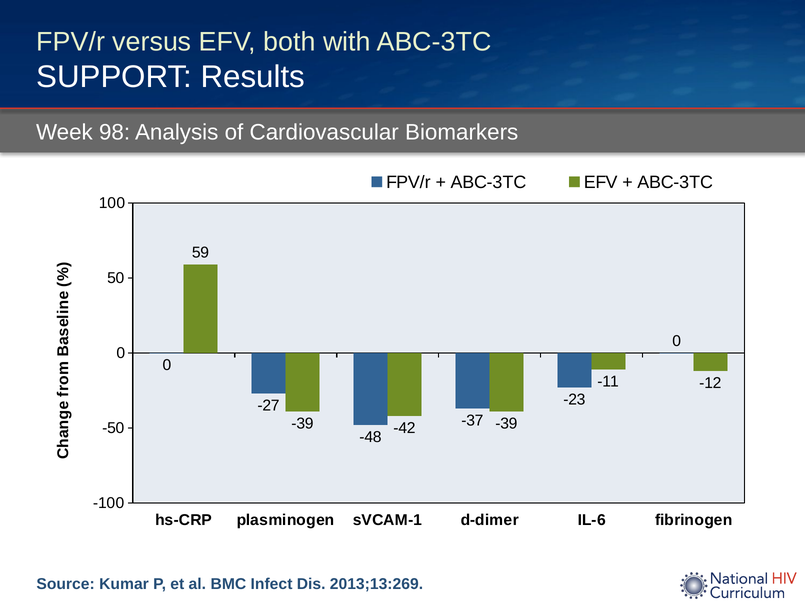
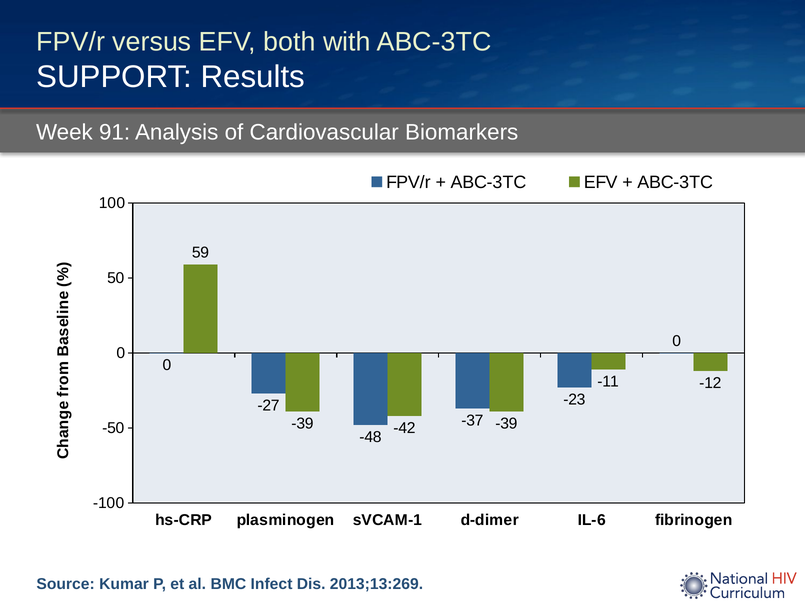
98: 98 -> 91 (115, 132)
